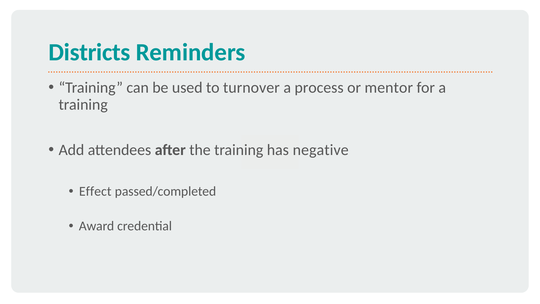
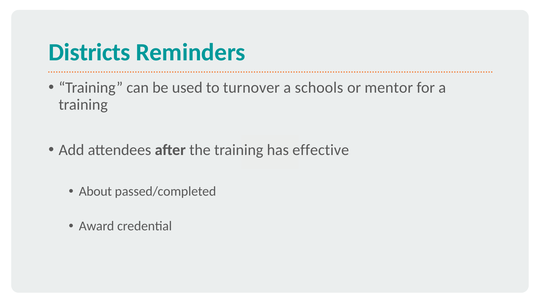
process: process -> schools (319, 88)
negative: negative -> effective (321, 150)
Effect: Effect -> About (95, 191)
